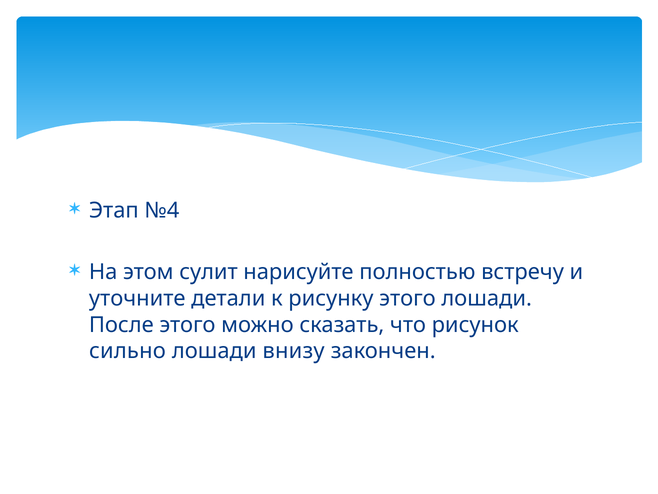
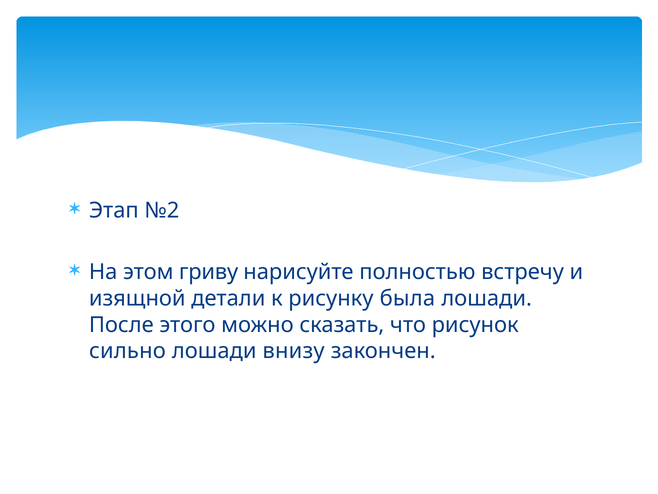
№4: №4 -> №2 (162, 210)
сулит: сулит -> гриву (209, 272)
уточните: уточните -> изящной (137, 298)
рисунку этого: этого -> была (407, 298)
